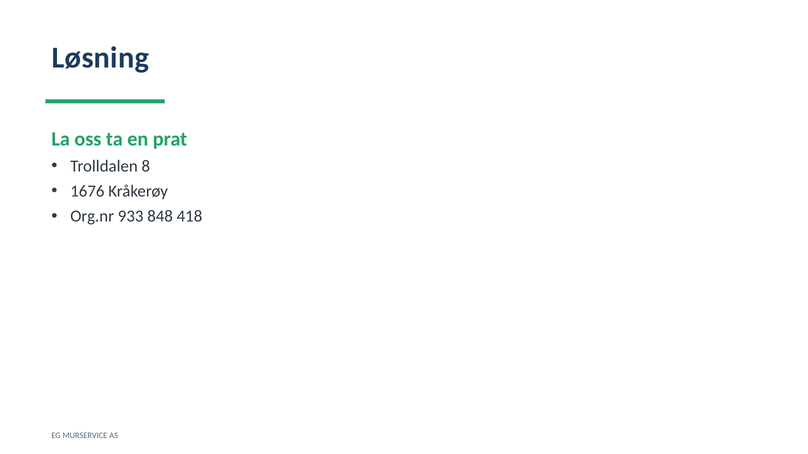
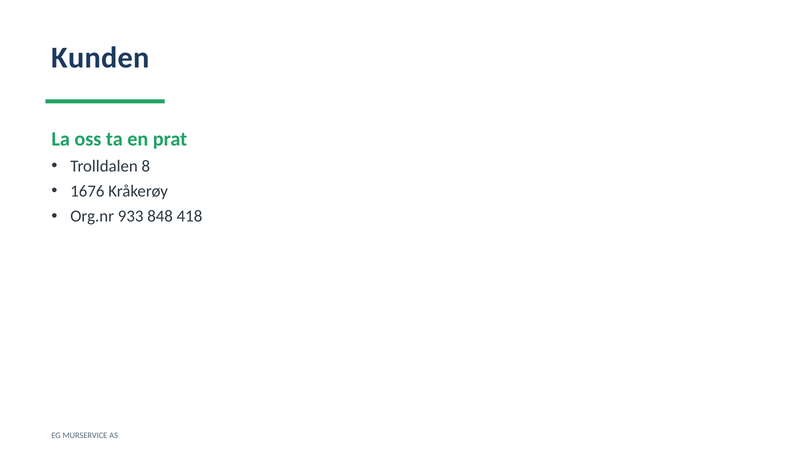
Løsning: Løsning -> Kunden (100, 58)
